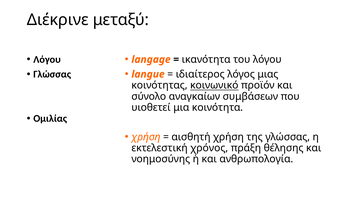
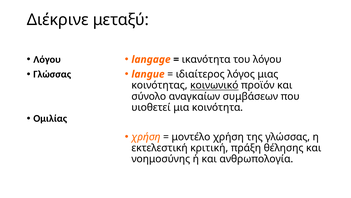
αισθητή: αισθητή -> μοντέλο (191, 137)
χρόνος: χρόνος -> κριτική (209, 148)
